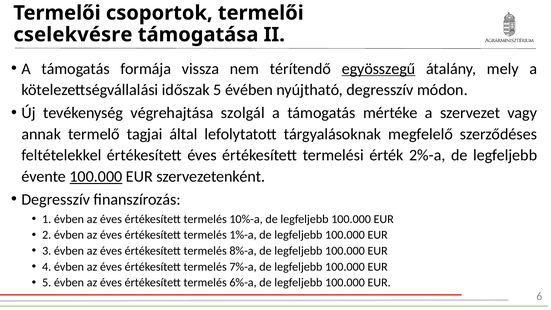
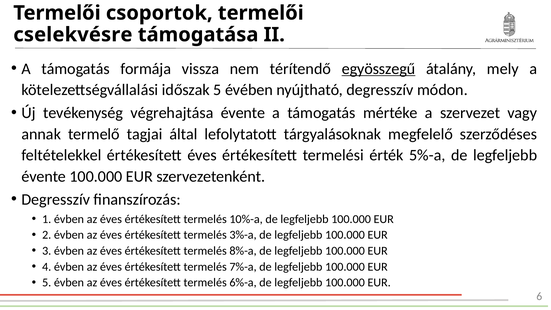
végrehajtása szolgál: szolgál -> évente (243, 113)
2%-a: 2%-a -> 5%-a (427, 155)
100.000 underline: present -> none (96, 177)
1%-a: 1%-a -> 3%-a (243, 235)
